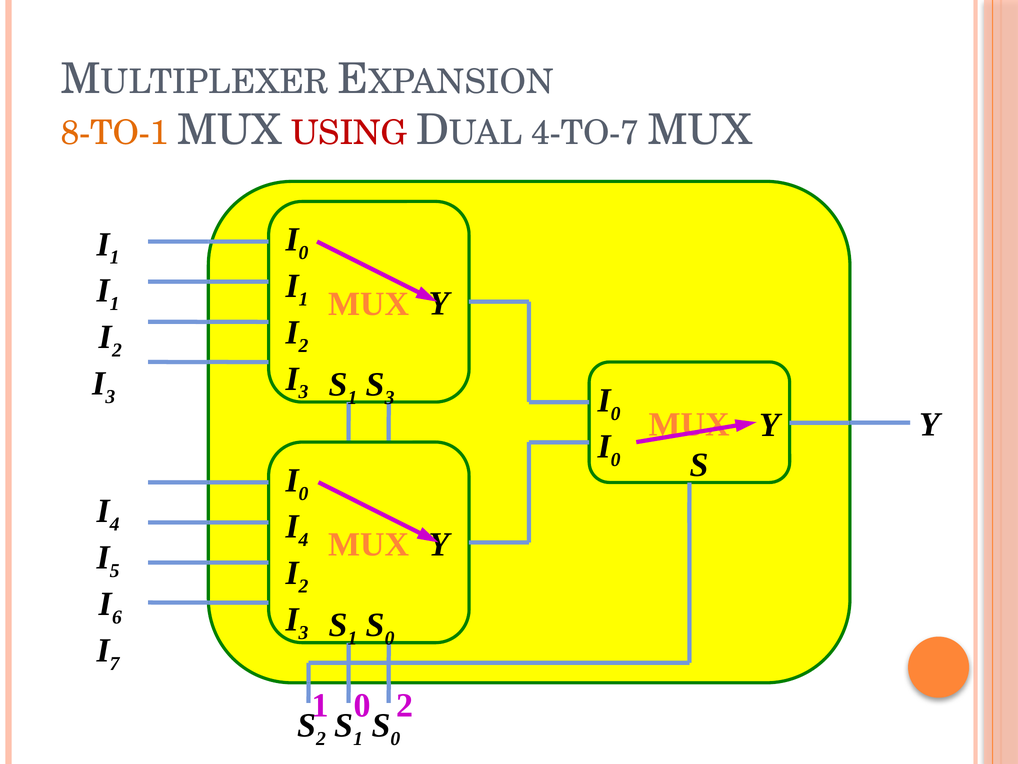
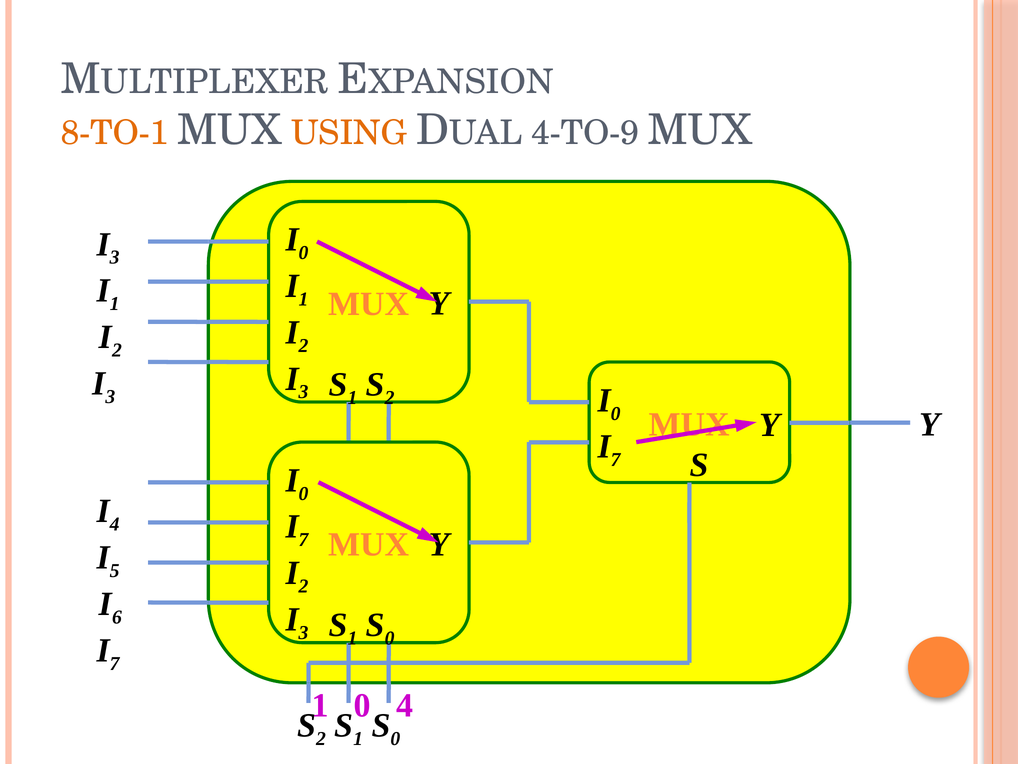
USING colour: red -> orange (349, 133)
4-TO-7: 4-TO-7 -> 4-TO-9 (585, 133)
1: 1 -> 3 (115, 257)
1 S 3: 3 -> 2 (390, 397)
0: 0 -> 7 (616, 460)
4: 4 -> 7 (303, 540)
0 2: 2 -> 4 (405, 705)
